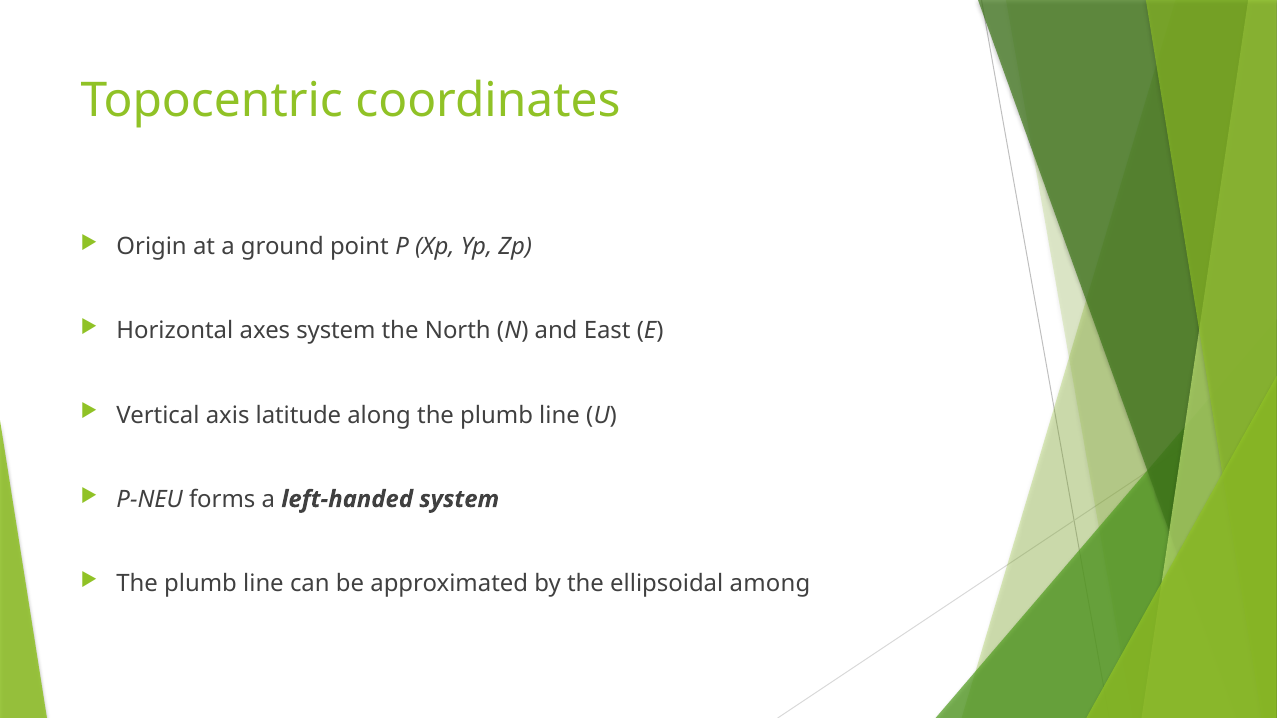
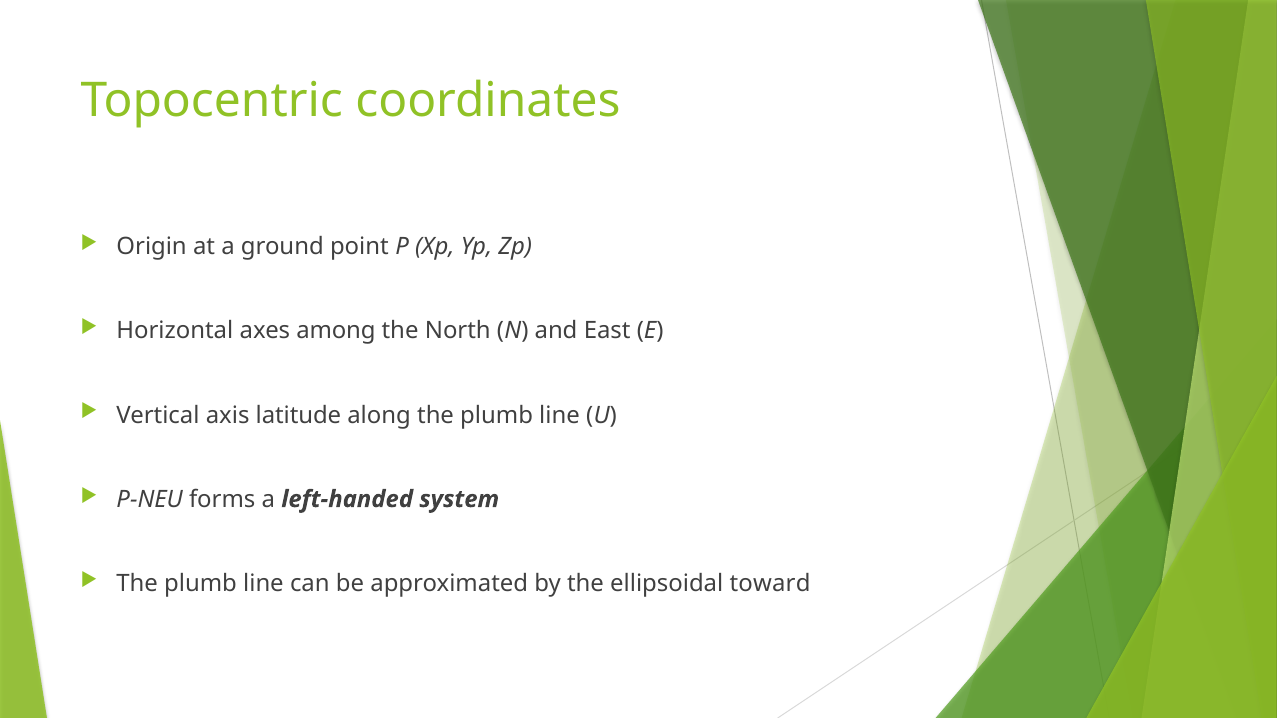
axes system: system -> among (336, 331)
among: among -> toward (770, 583)
